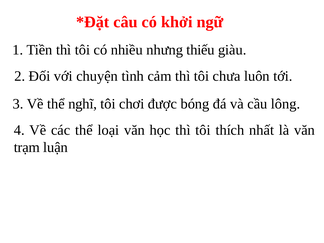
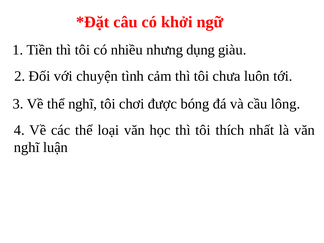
thiếu: thiếu -> dụng (201, 50)
trạm: trạm -> nghĩ (27, 147)
